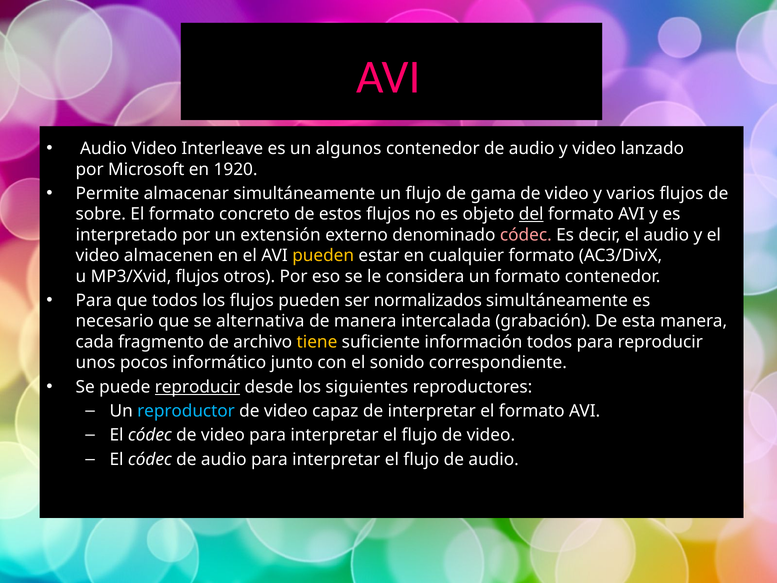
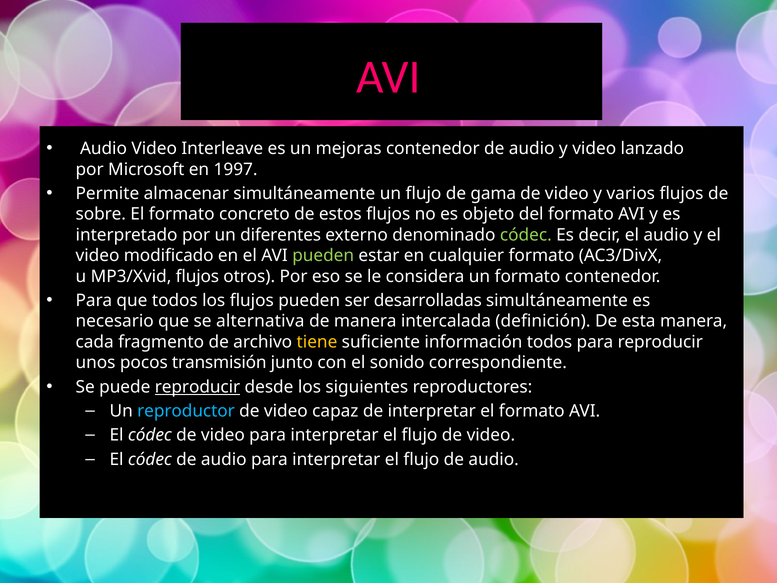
algunos: algunos -> mejoras (349, 149)
1920: 1920 -> 1997 (236, 169)
del underline: present -> none (531, 214)
extensión: extensión -> diferentes (281, 235)
códec colour: pink -> light green (526, 235)
almacenen: almacenen -> modificado (169, 256)
pueden colour: yellow -> light green (323, 256)
normalizados: normalizados -> desarrolladas (428, 300)
grabación: grabación -> definición (543, 321)
informático: informático -> transmisión (219, 363)
